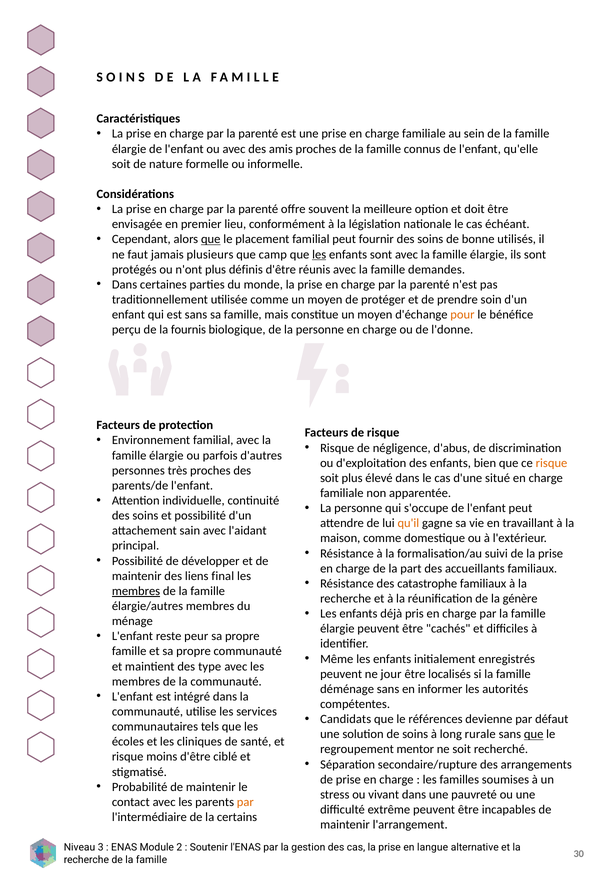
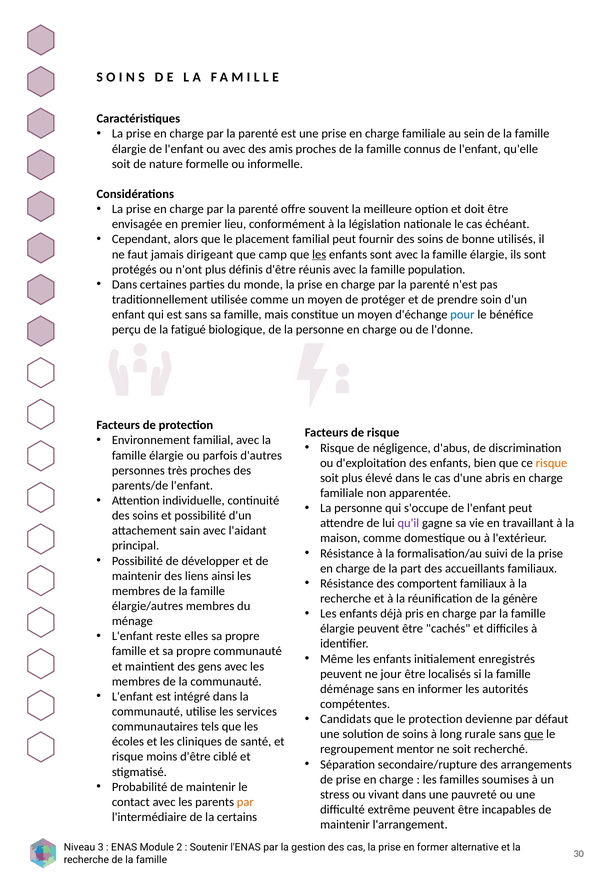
que underline: present -> none (211, 239)
plusieurs: plusieurs -> dirigeant (210, 254)
demandes: demandes -> population (437, 269)
pour colour: orange -> blue (462, 315)
fournis: fournis -> fatigué (188, 330)
situé: situé -> abris (498, 478)
qu'il colour: orange -> purple (408, 523)
final: final -> ainsi (223, 576)
catastrophe: catastrophe -> comportent (427, 583)
membres underline: present -> none (136, 591)
peur: peur -> elles (196, 636)
type: type -> gens (210, 666)
le références: références -> protection (435, 719)
langue: langue -> former (433, 847)
